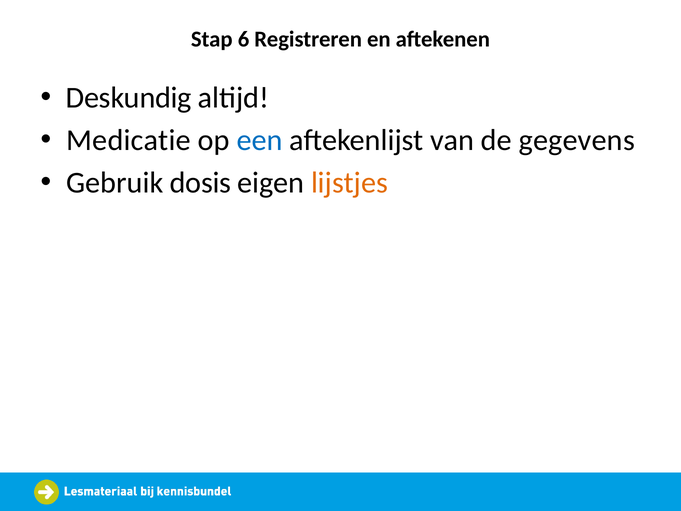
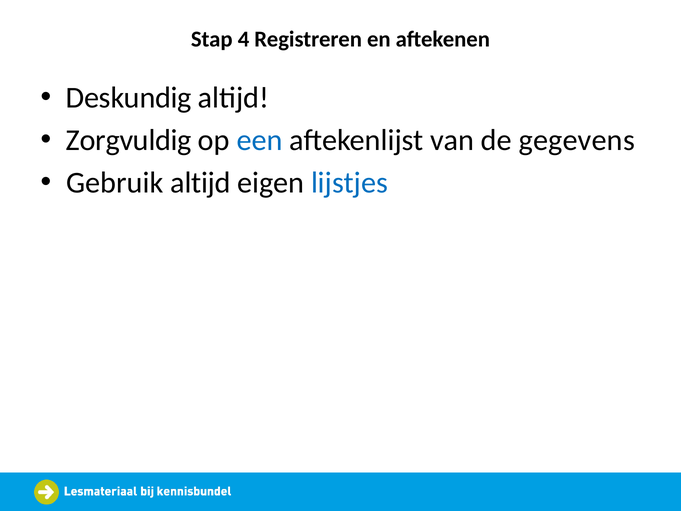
6: 6 -> 4 (244, 39)
Medicatie: Medicatie -> Zorgvuldig (129, 140)
Gebruik dosis: dosis -> altijd (200, 183)
lijstjes colour: orange -> blue (350, 183)
